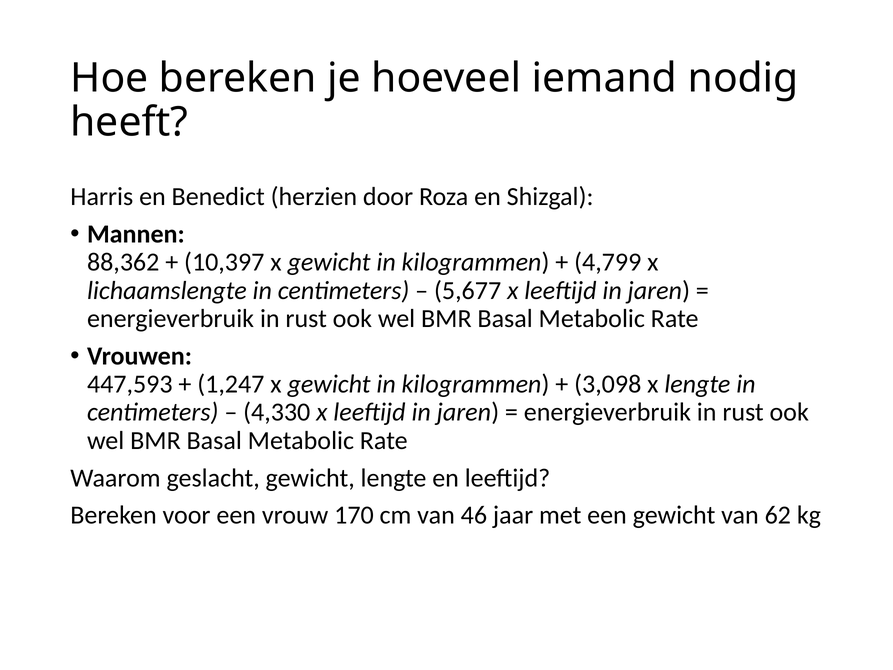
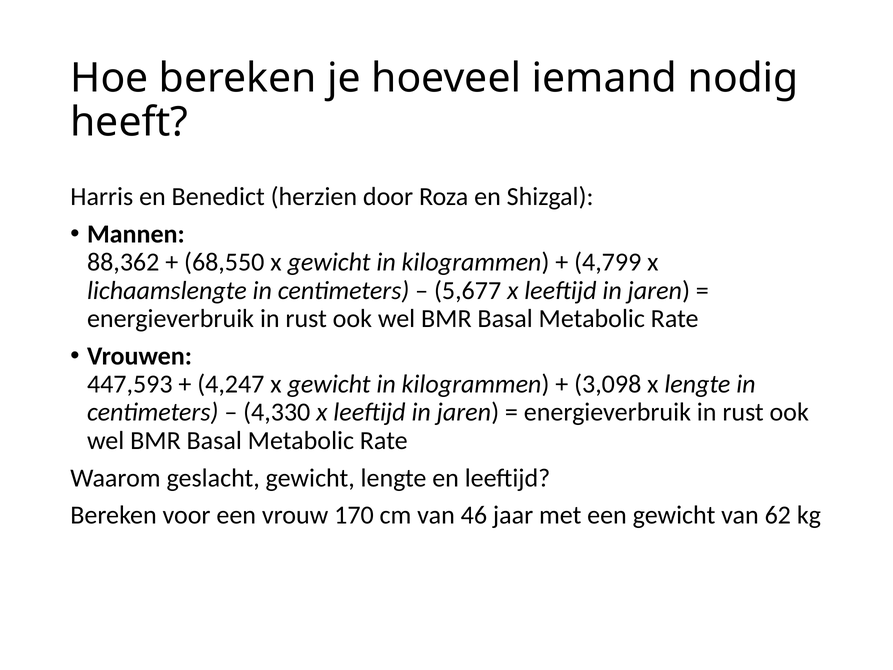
10,397: 10,397 -> 68,550 (224, 262)
1,247: 1,247 -> 4,247 (231, 384)
